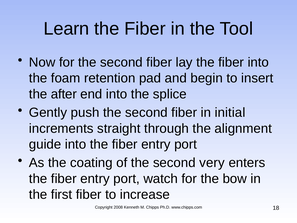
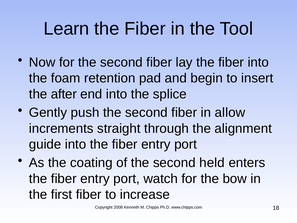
initial: initial -> allow (230, 112)
very: very -> held (212, 163)
